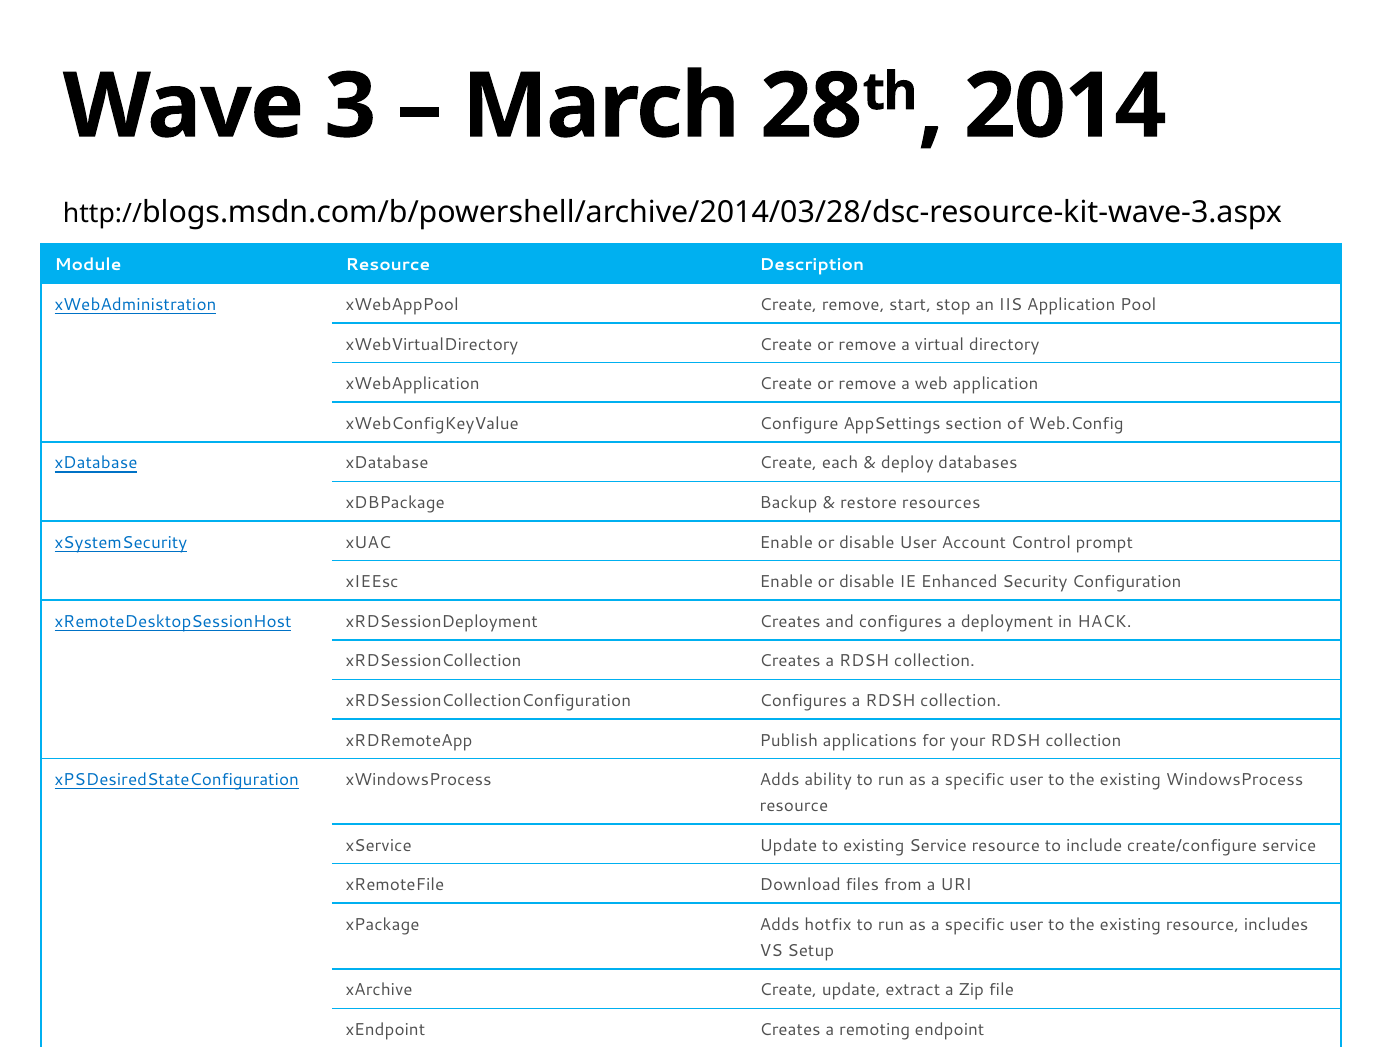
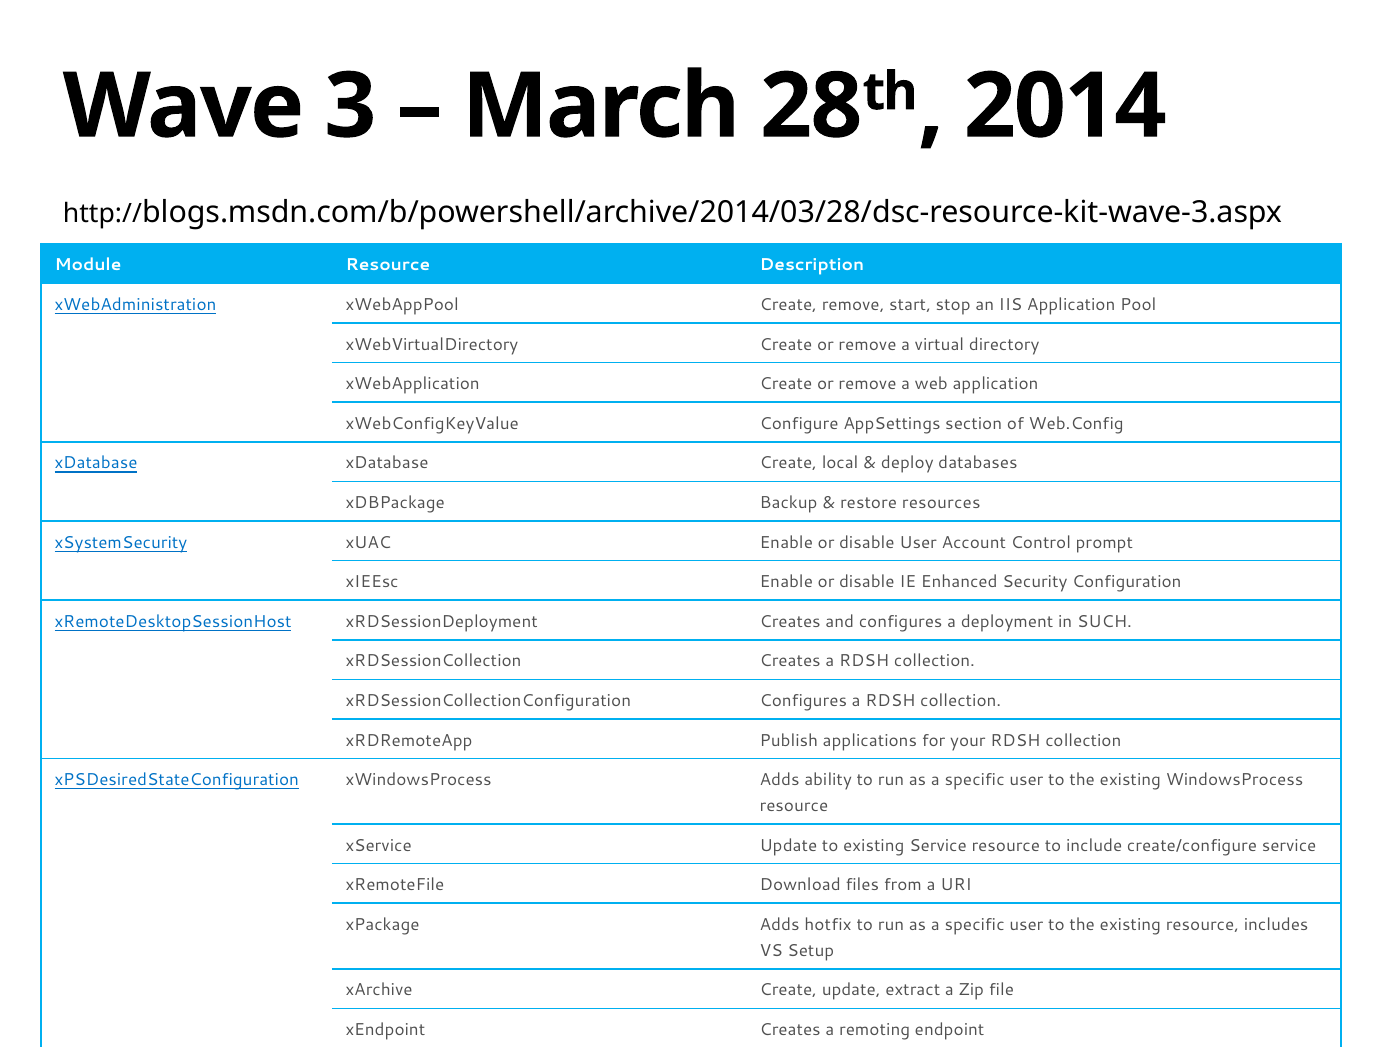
each: each -> local (840, 463)
HACK: HACK -> SUCH (1105, 622)
